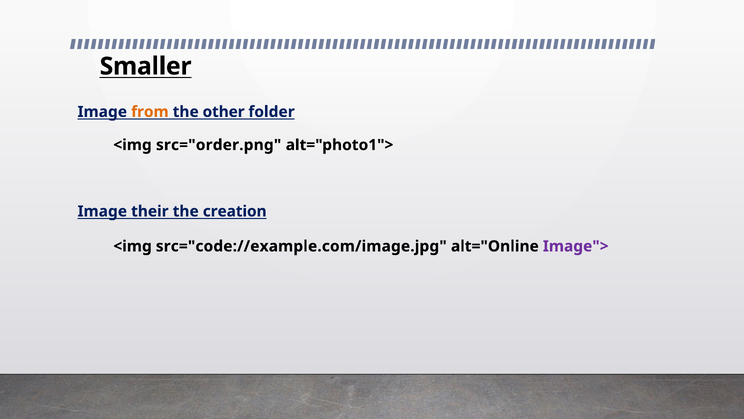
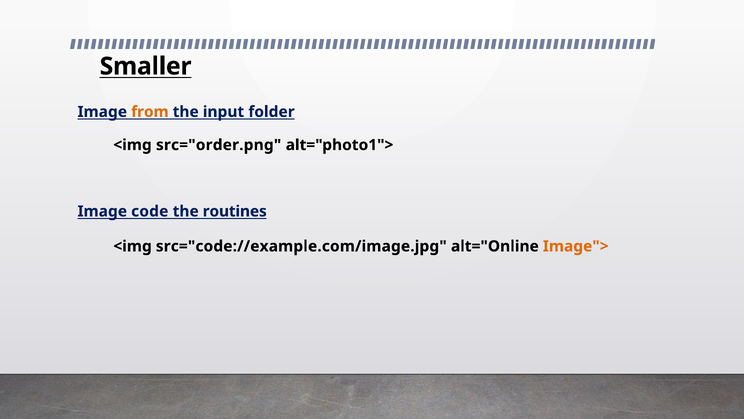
other: other -> input (223, 112)
their: their -> code (150, 211)
creation: creation -> routines (235, 211)
Image"> colour: purple -> orange (576, 246)
